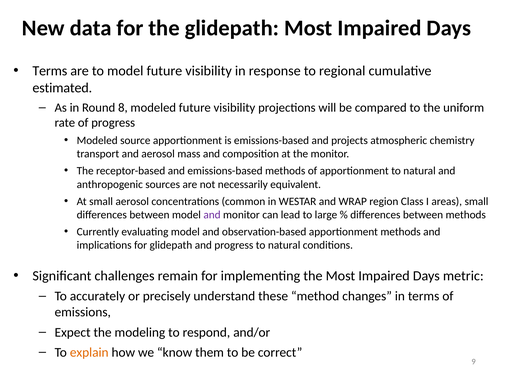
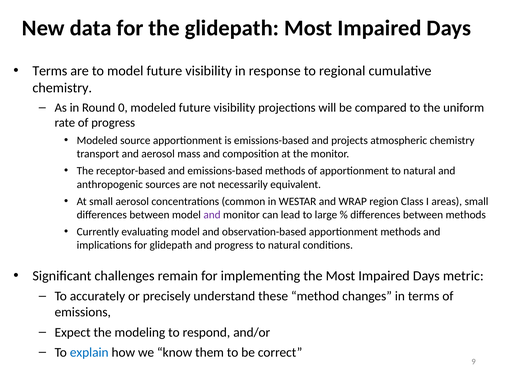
estimated: estimated -> chemistry (62, 88)
8: 8 -> 0 (123, 108)
explain colour: orange -> blue (89, 353)
